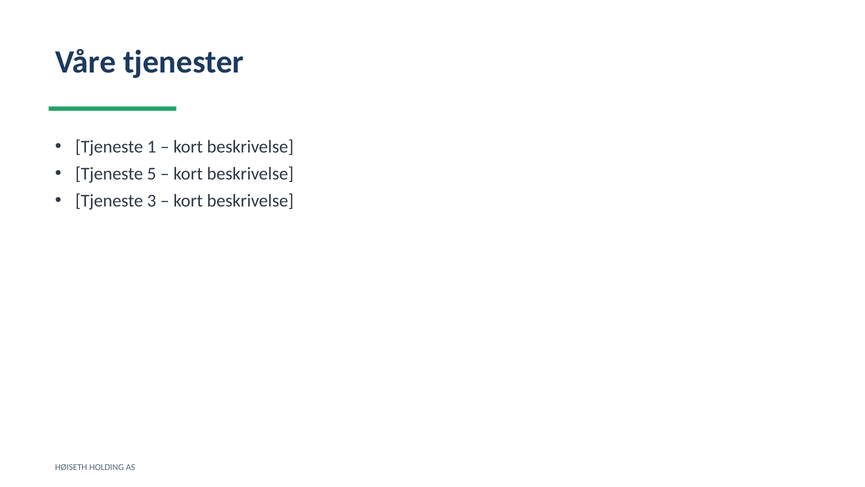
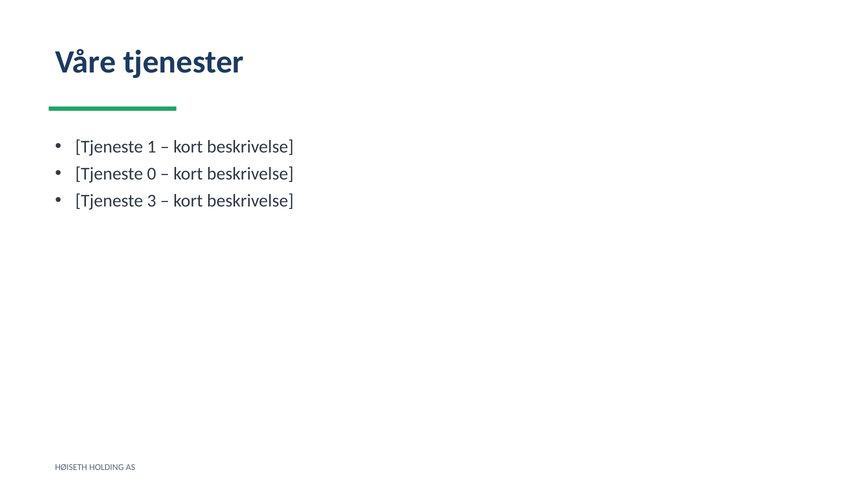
5: 5 -> 0 (152, 174)
